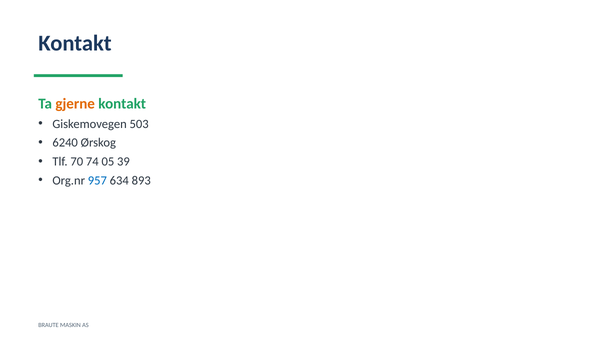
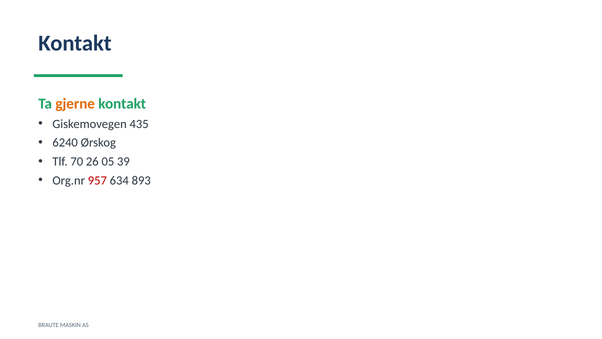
503: 503 -> 435 (139, 124)
74: 74 -> 26 (92, 161)
957 colour: blue -> red (97, 180)
